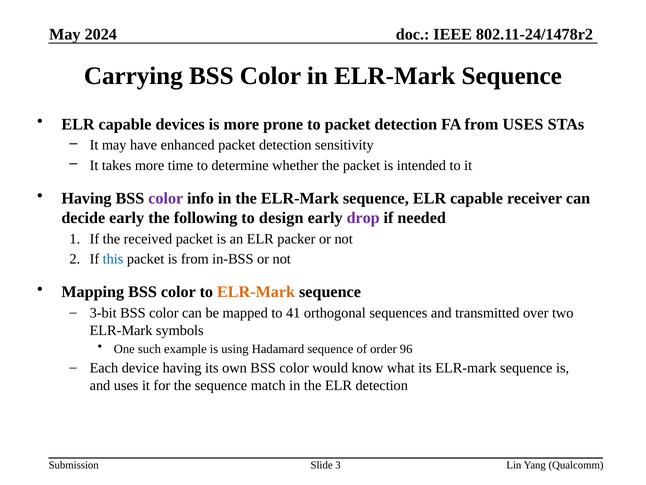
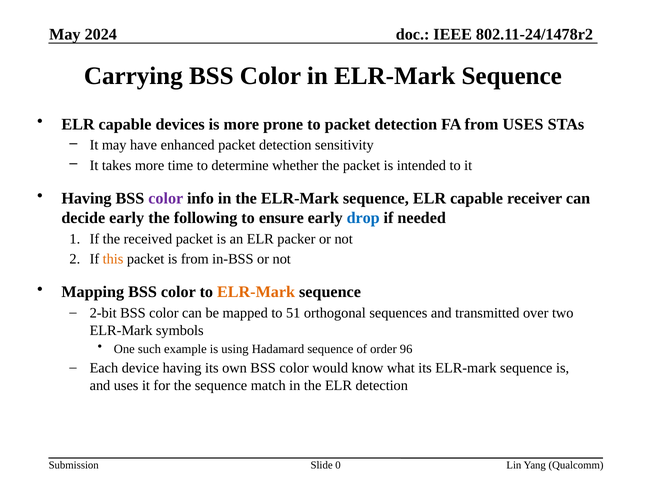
design: design -> ensure (281, 218)
drop colour: purple -> blue (363, 218)
this colour: blue -> orange (113, 259)
3-bit: 3-bit -> 2-bit (103, 313)
41: 41 -> 51 (293, 313)
3: 3 -> 0 (338, 465)
